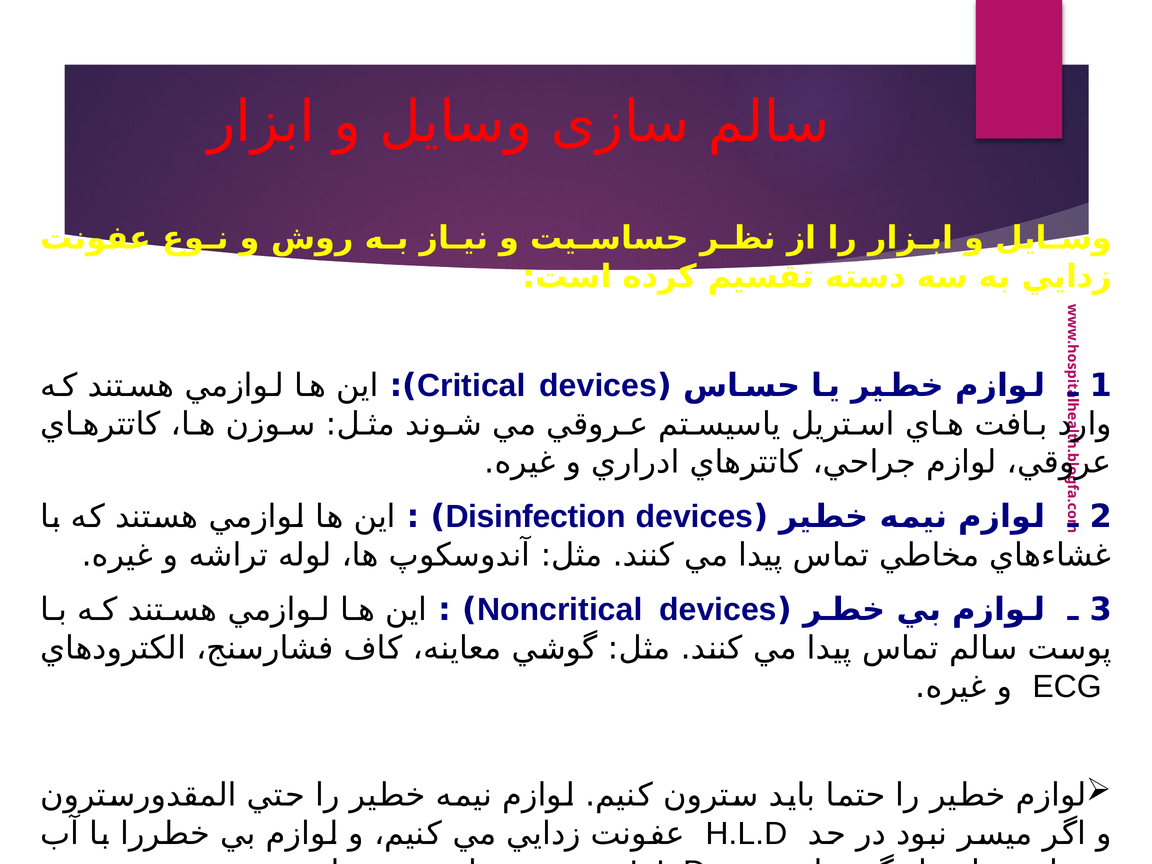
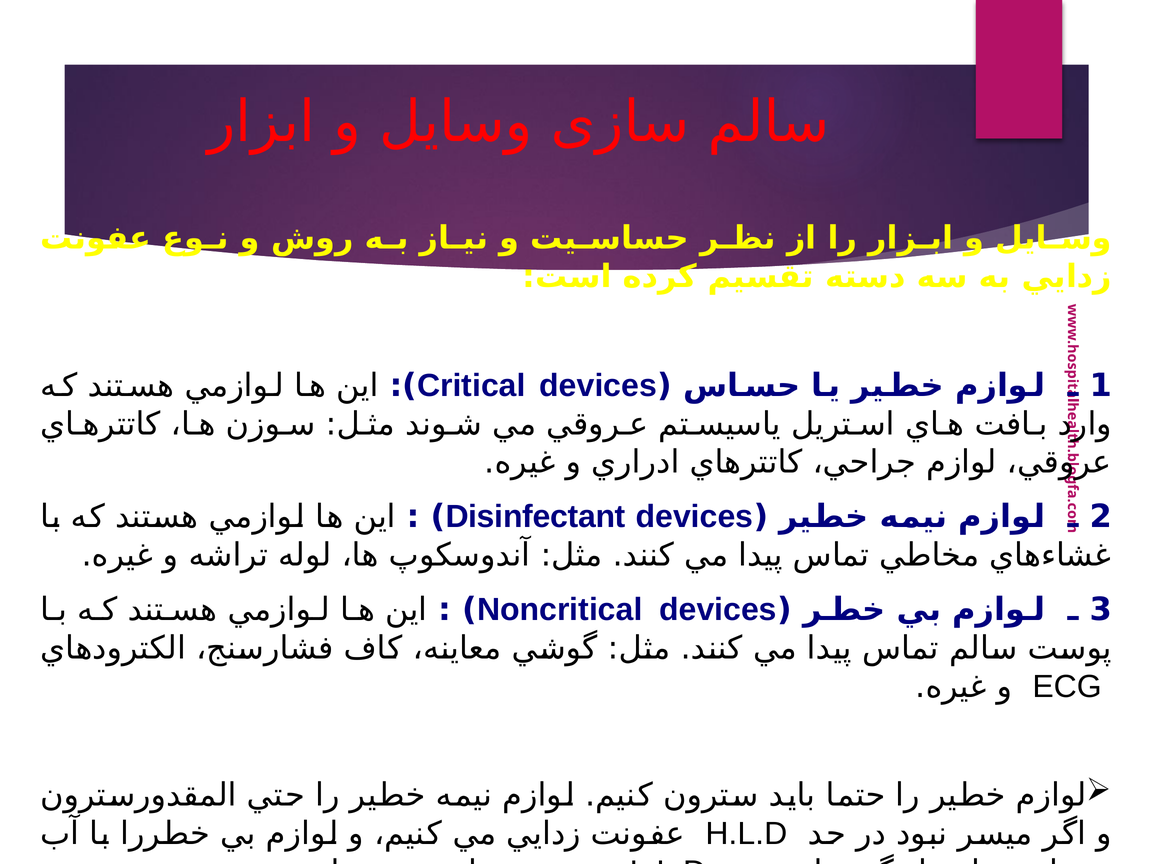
Disinfection: Disinfection -> Disinfectant (536, 517)
